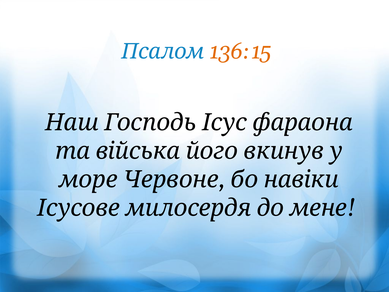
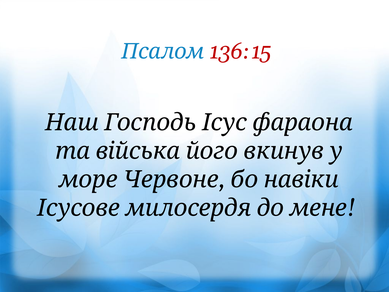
136:15 colour: orange -> red (240, 51)
